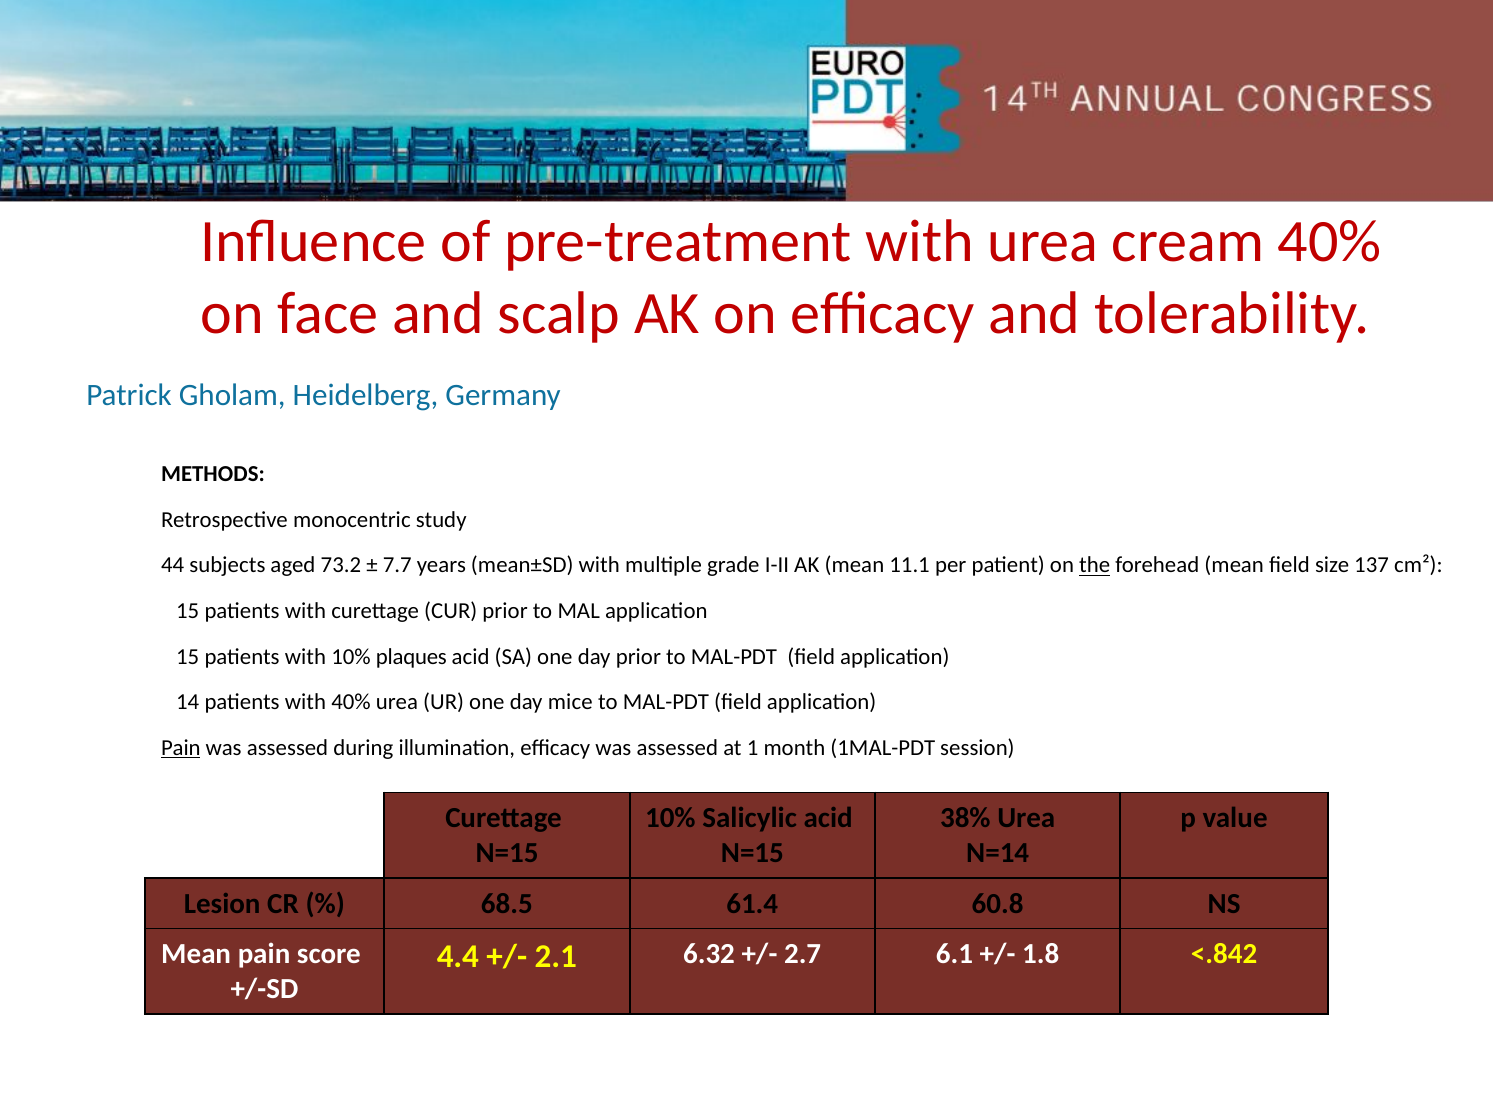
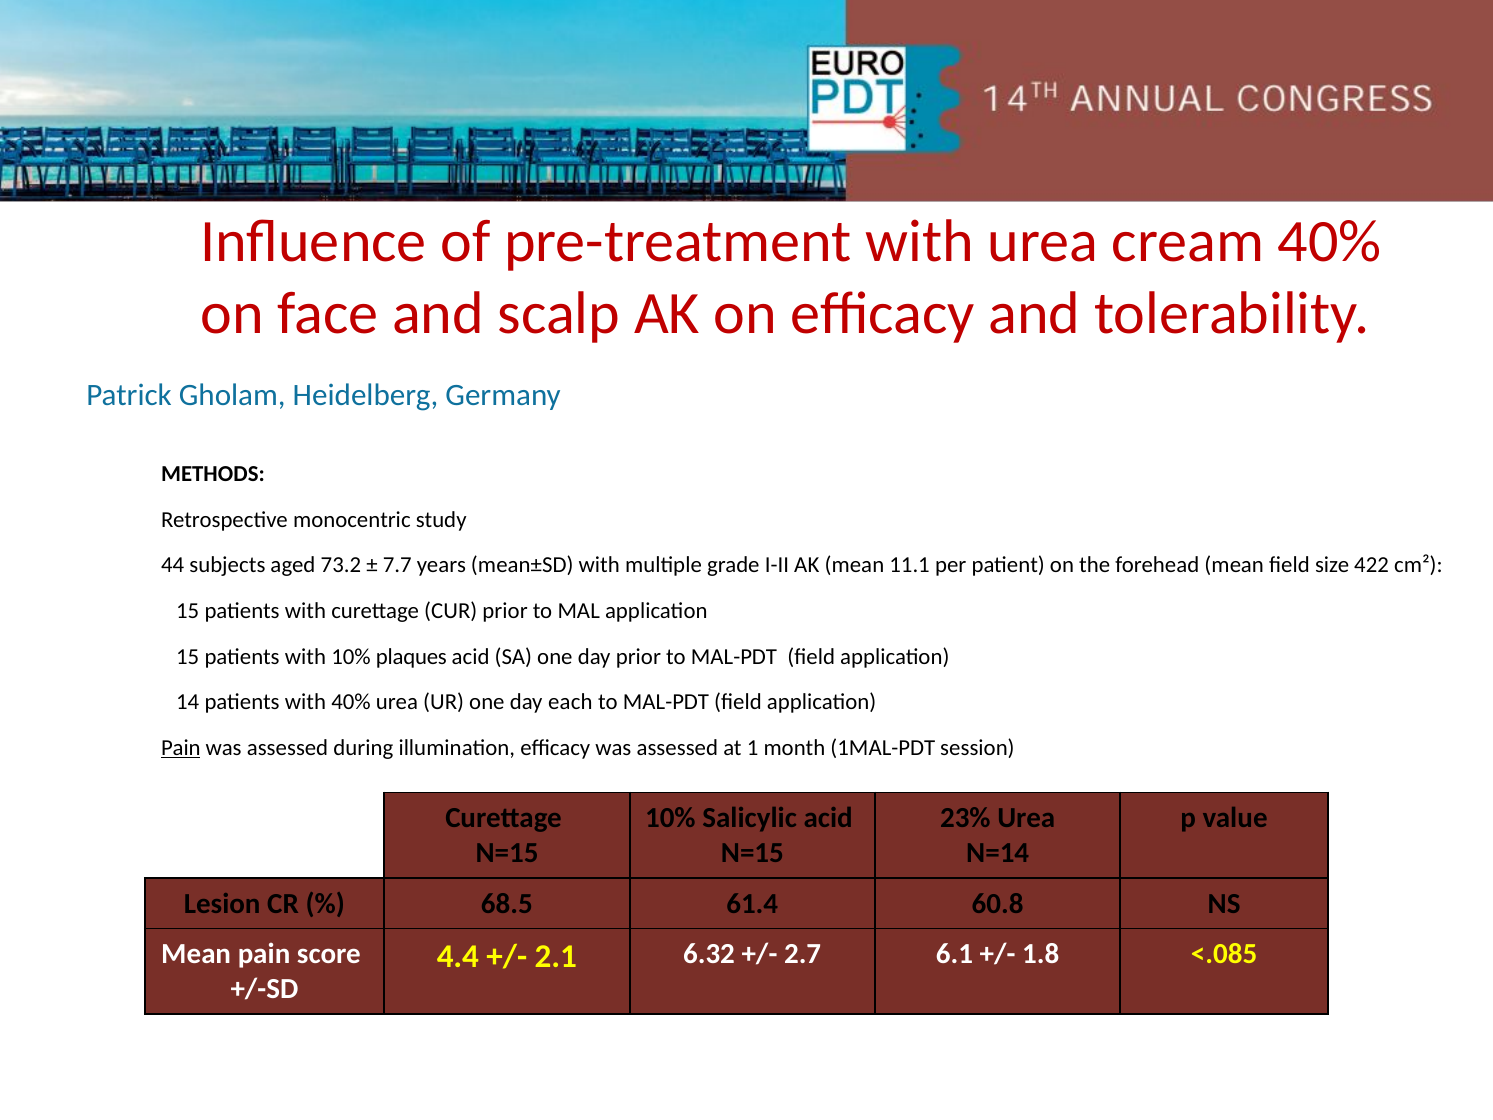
the underline: present -> none (1095, 565)
137: 137 -> 422 (1372, 565)
mice: mice -> each (570, 702)
38%: 38% -> 23% (965, 818)
<.842: <.842 -> <.085 (1224, 954)
